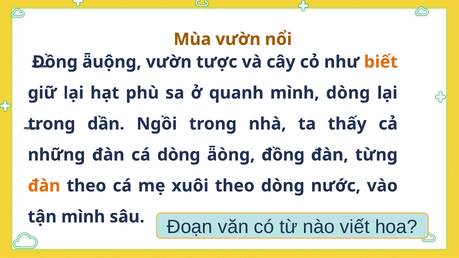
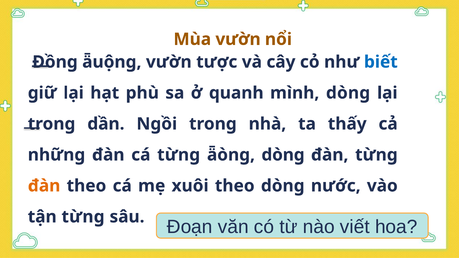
biết colour: orange -> blue (381, 62)
cá dòng: dòng -> từng (179, 155)
ǟòng đồng: đồng -> dòng (283, 155)
tận mình: mình -> từng (83, 217)
